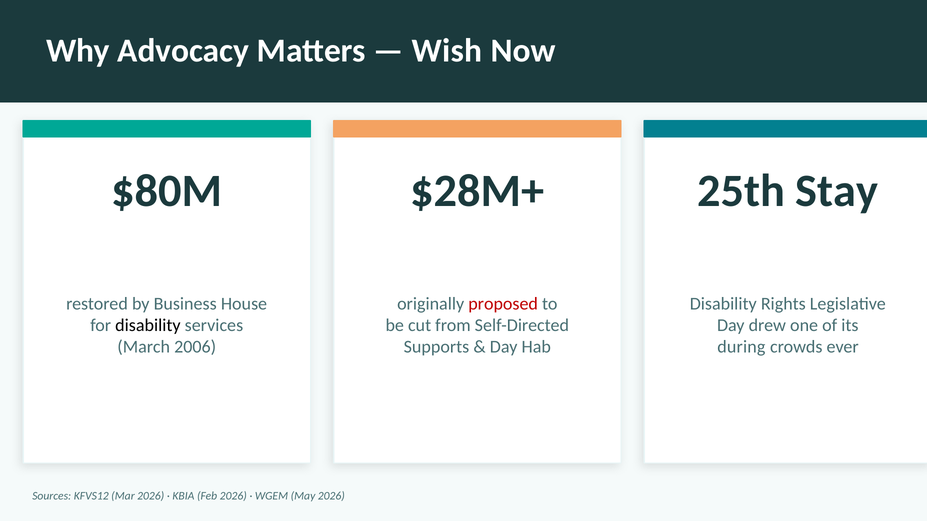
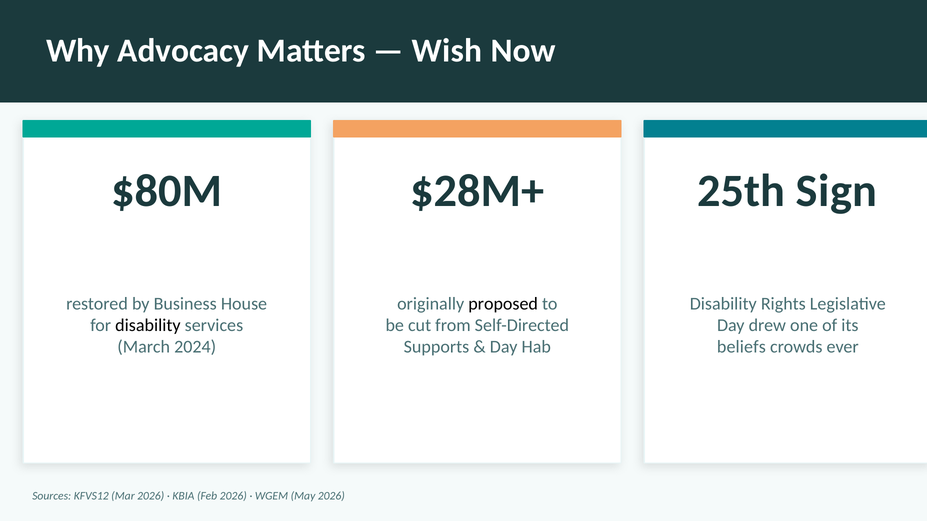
Stay: Stay -> Sign (837, 191)
proposed colour: red -> black (503, 304)
2006: 2006 -> 2024 (195, 347)
during: during -> beliefs (741, 347)
